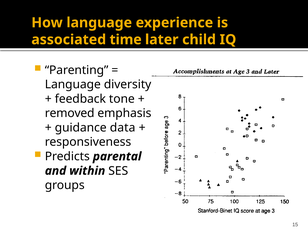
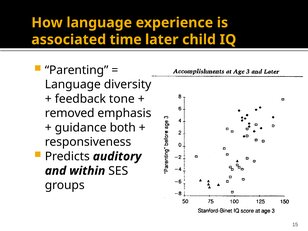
data: data -> both (123, 128)
parental: parental -> auditory (117, 156)
